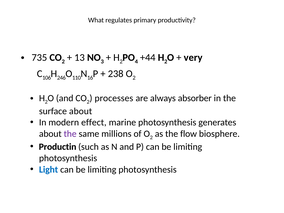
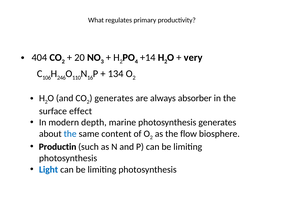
735: 735 -> 404 (39, 58)
13: 13 -> 20 (80, 58)
+44: +44 -> +14 (148, 58)
238: 238 -> 134 (116, 74)
processes: processes -> generates (114, 98)
surface about: about -> effect (81, 111)
effect: effect -> depth (94, 122)
the colour: purple -> blue (70, 134)
millions: millions -> content (116, 134)
